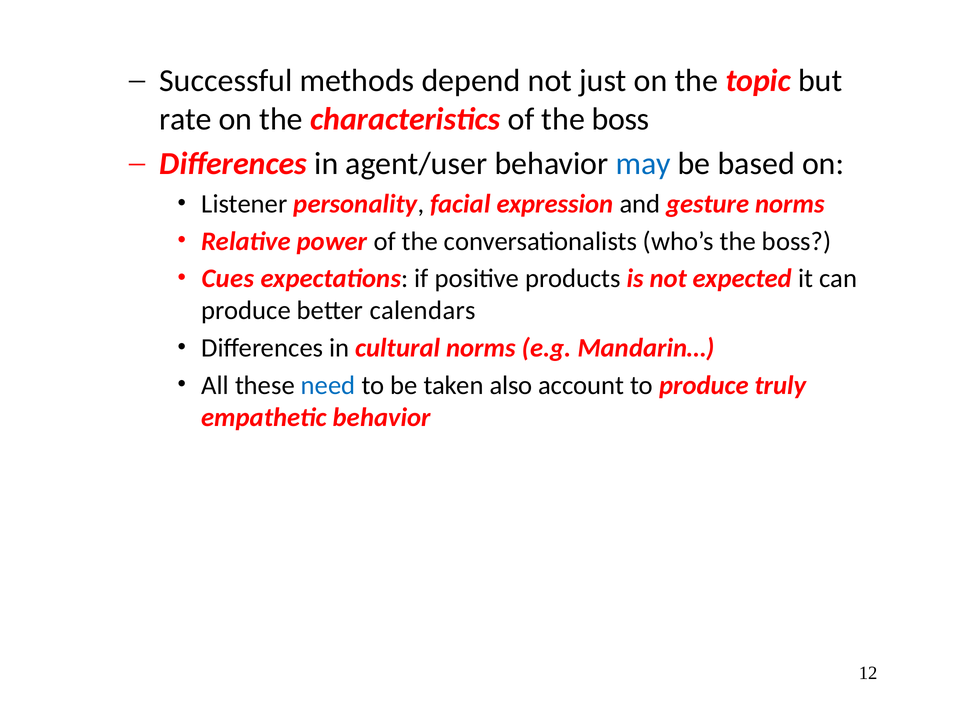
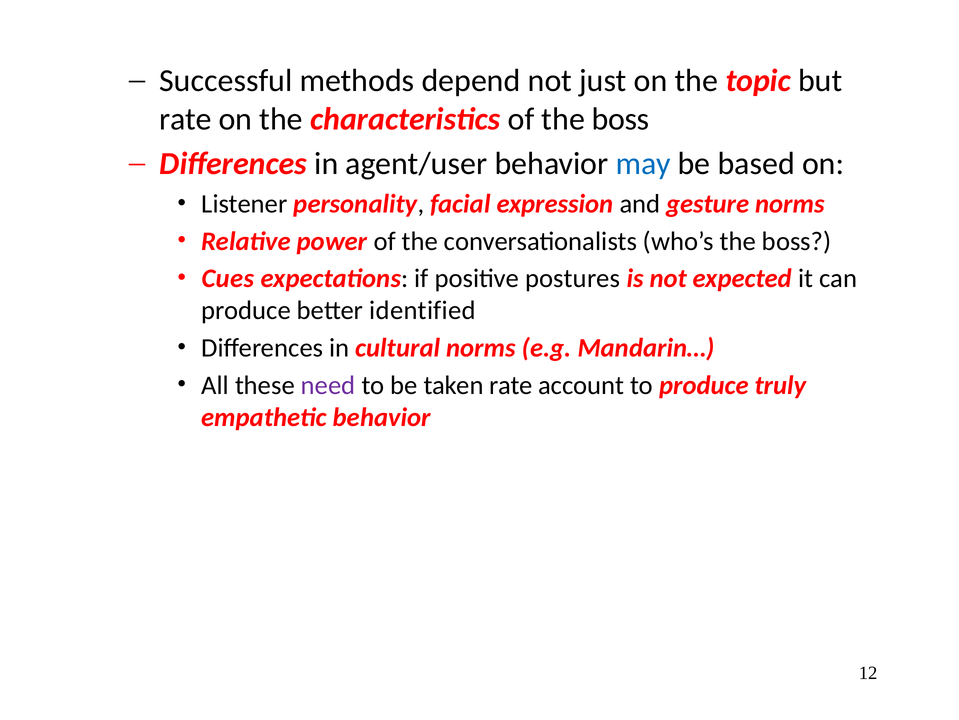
products: products -> postures (573, 278)
calendars: calendars -> identified (423, 310)
need colour: blue -> purple (328, 385)
taken also: also -> rate (511, 385)
